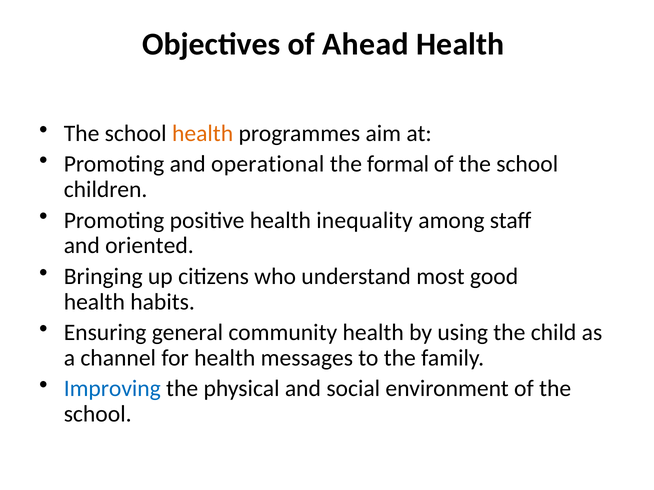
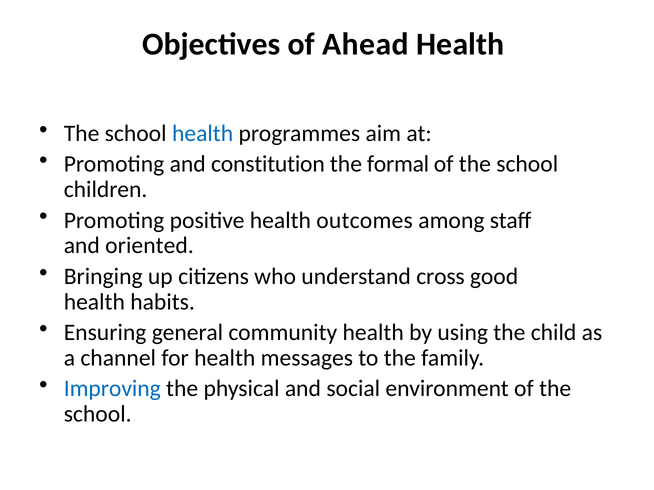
health colour: orange -> blue (203, 134)
operational: operational -> constitution (268, 164)
inequality: inequality -> outcomes (365, 220)
most: most -> cross (441, 277)
